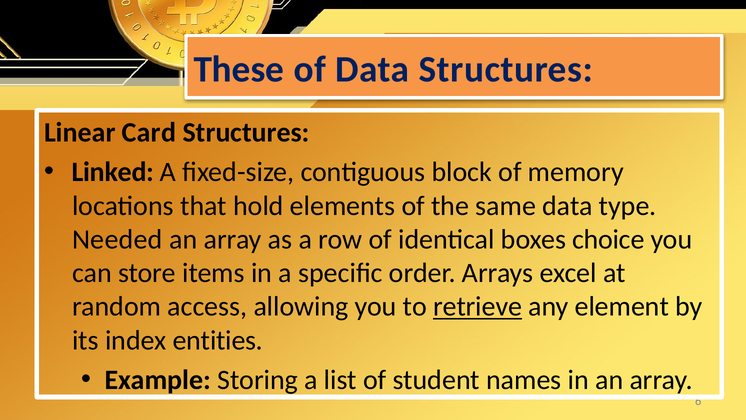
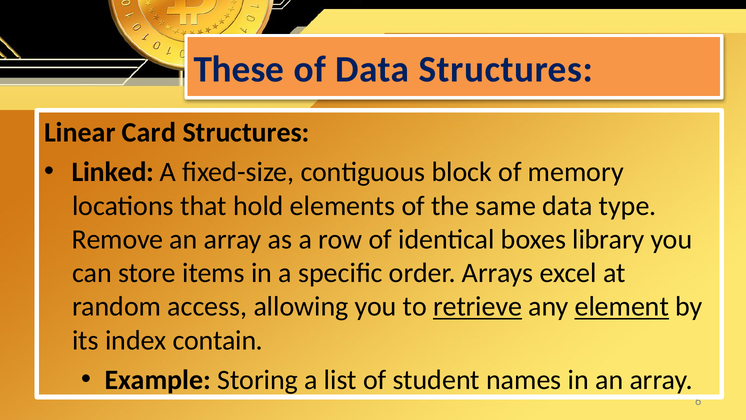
Needed: Needed -> Remove (118, 239)
choice: choice -> library (608, 239)
element underline: none -> present (622, 306)
entities: entities -> contain (218, 340)
